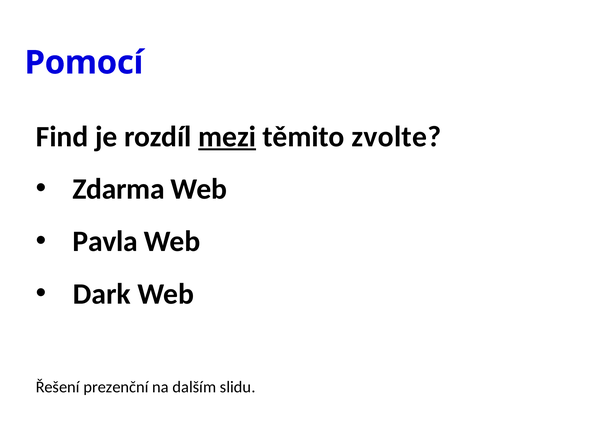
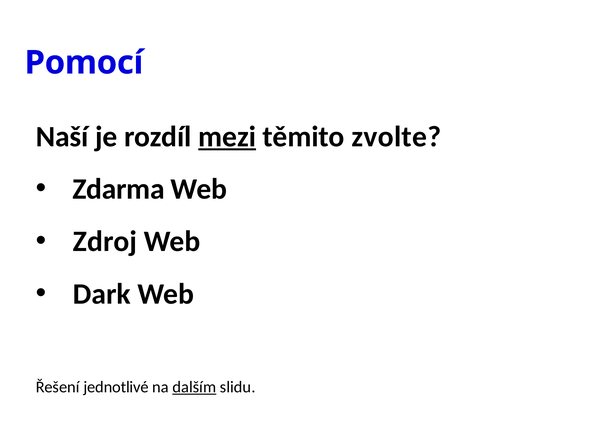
Find: Find -> Naší (62, 137)
Pavla: Pavla -> Zdroj (105, 242)
prezenční: prezenční -> jednotlivé (116, 387)
dalším underline: none -> present (194, 387)
